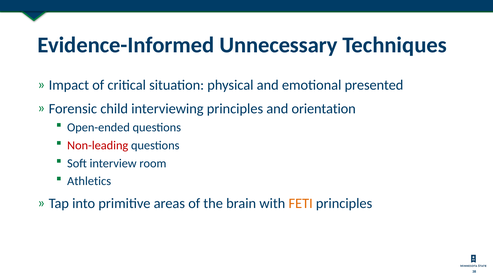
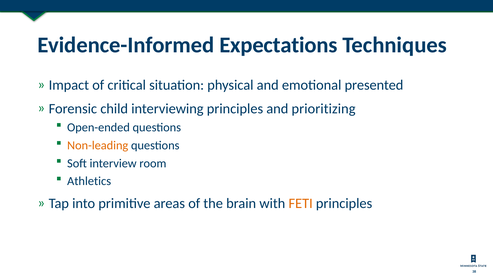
Unnecessary: Unnecessary -> Expectations (278, 45)
orientation: orientation -> prioritizing (324, 109)
Non-leading colour: red -> orange (98, 146)
